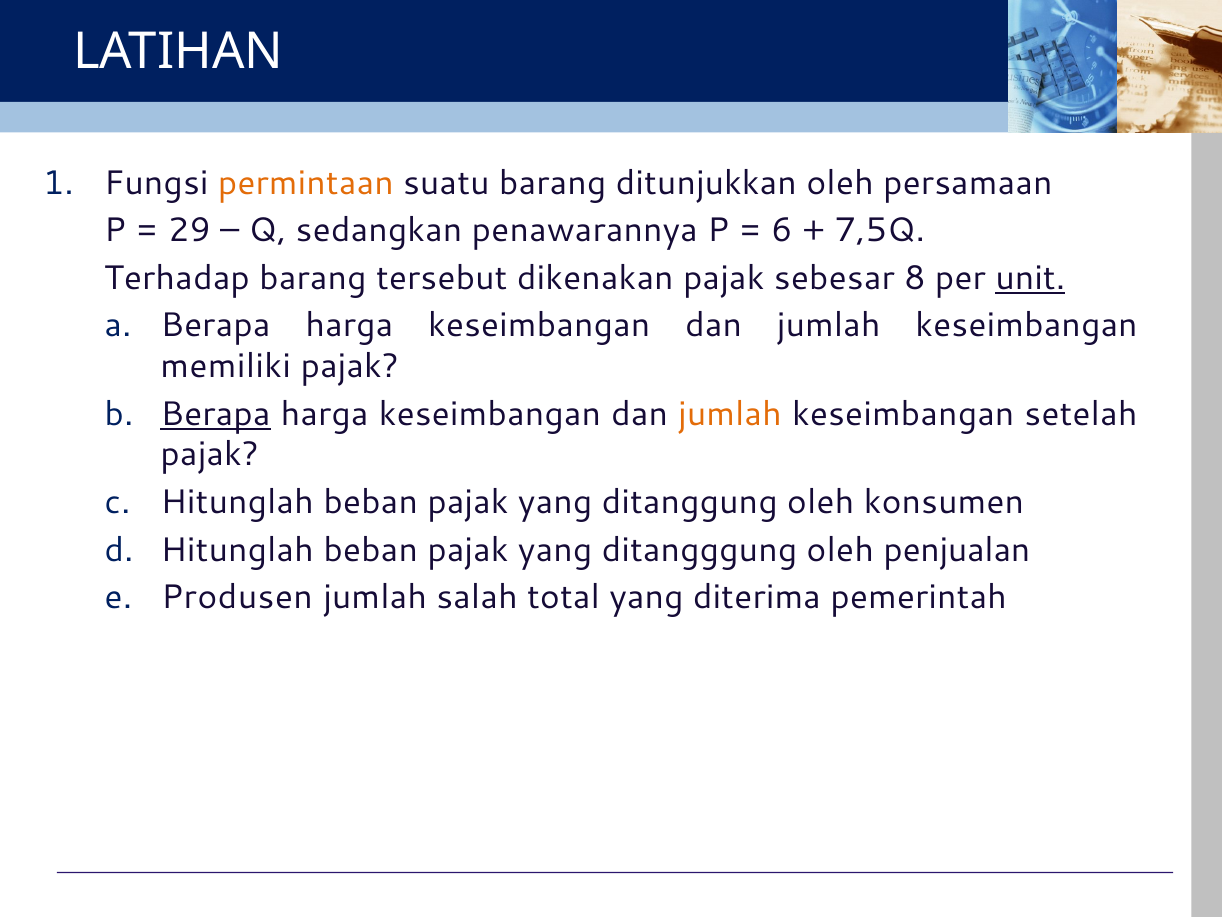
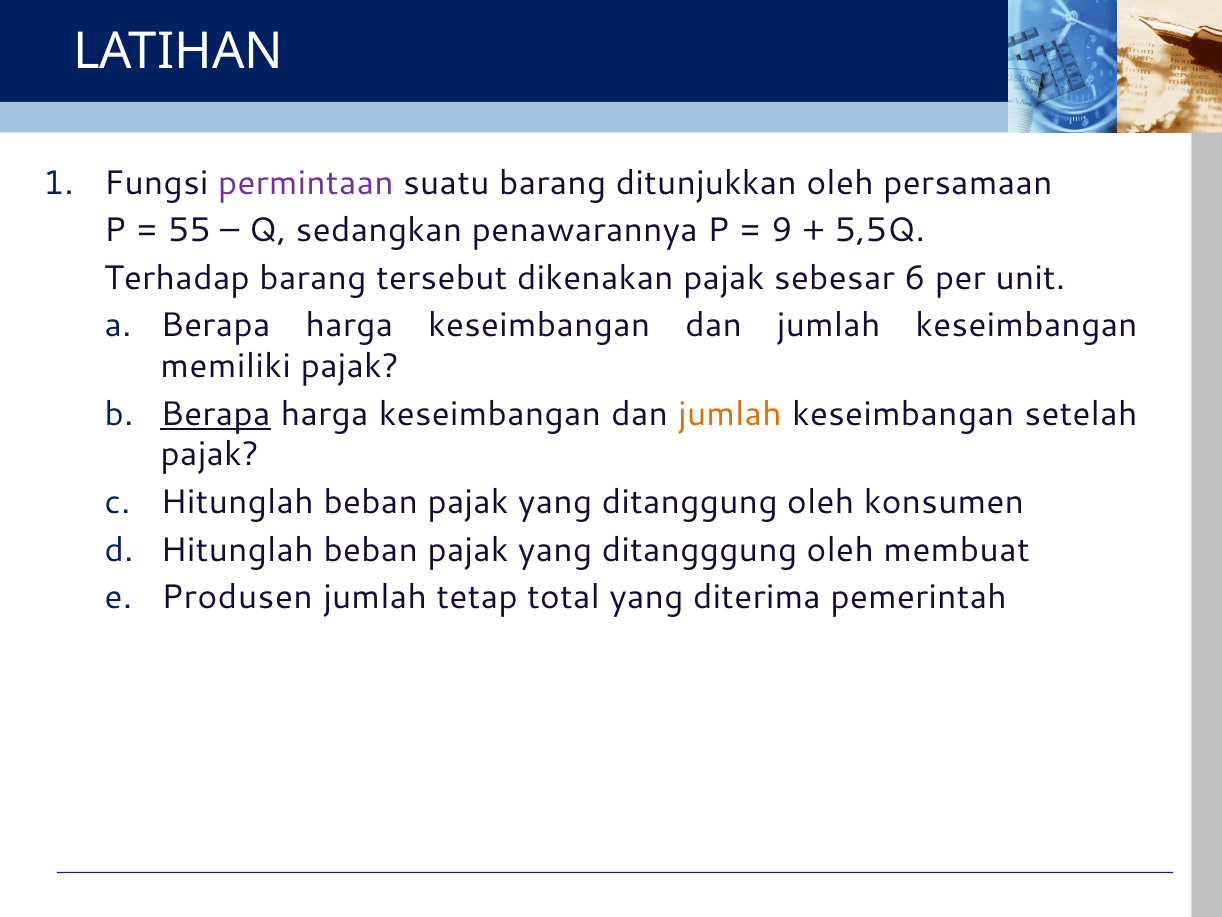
permintaan colour: orange -> purple (306, 183)
29: 29 -> 55 (189, 230)
6: 6 -> 9 (782, 230)
7,5Q: 7,5Q -> 5,5Q (880, 230)
8: 8 -> 6 (915, 278)
unit underline: present -> none (1030, 278)
penjualan: penjualan -> membuat (957, 550)
salah: salah -> tetap (477, 597)
